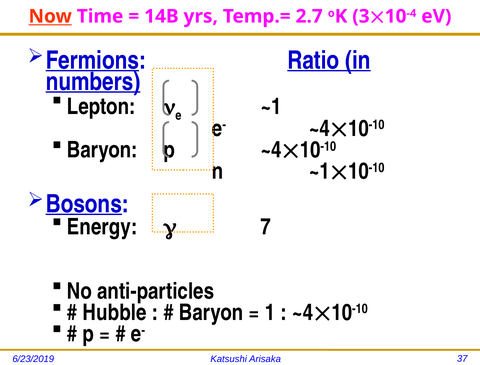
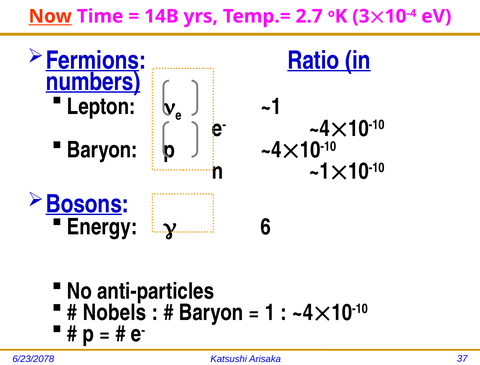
7: 7 -> 6 (266, 227)
Hubble: Hubble -> Nobels (115, 313)
6/23/2019: 6/23/2019 -> 6/23/2078 (33, 360)
